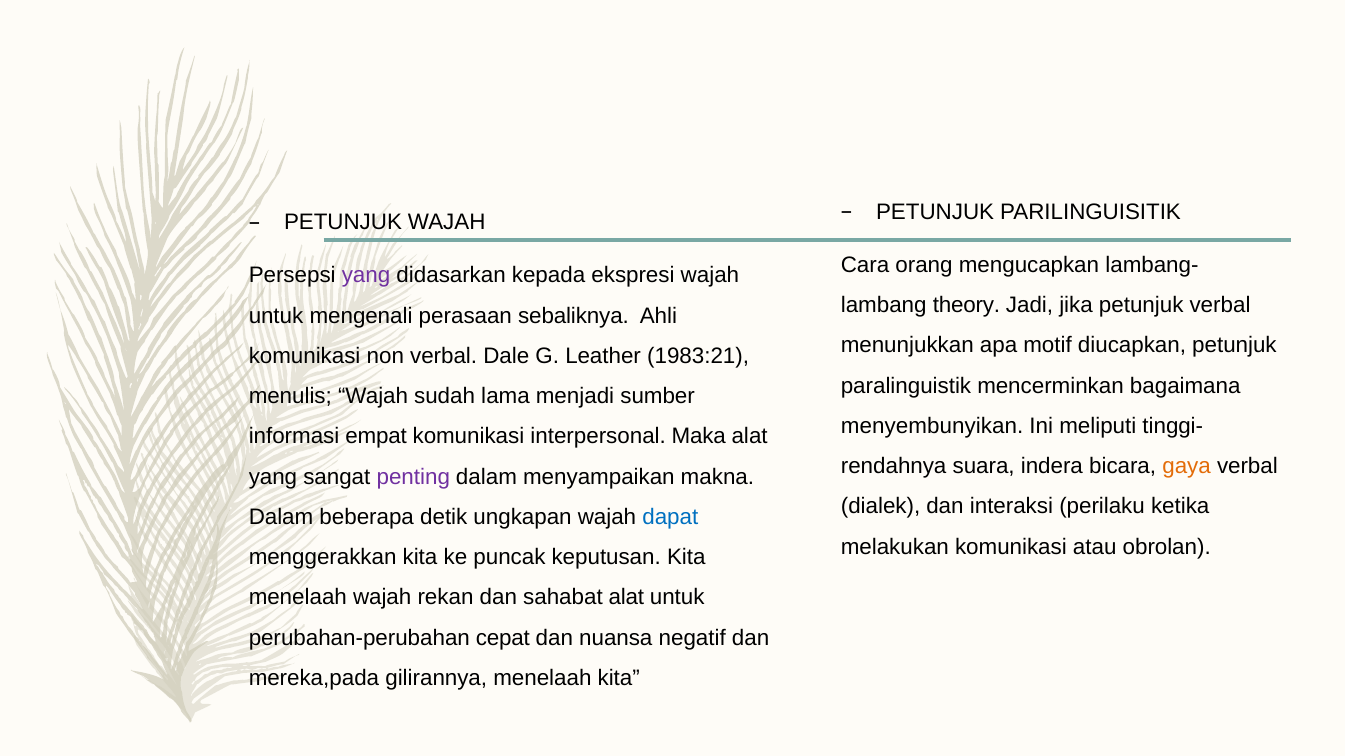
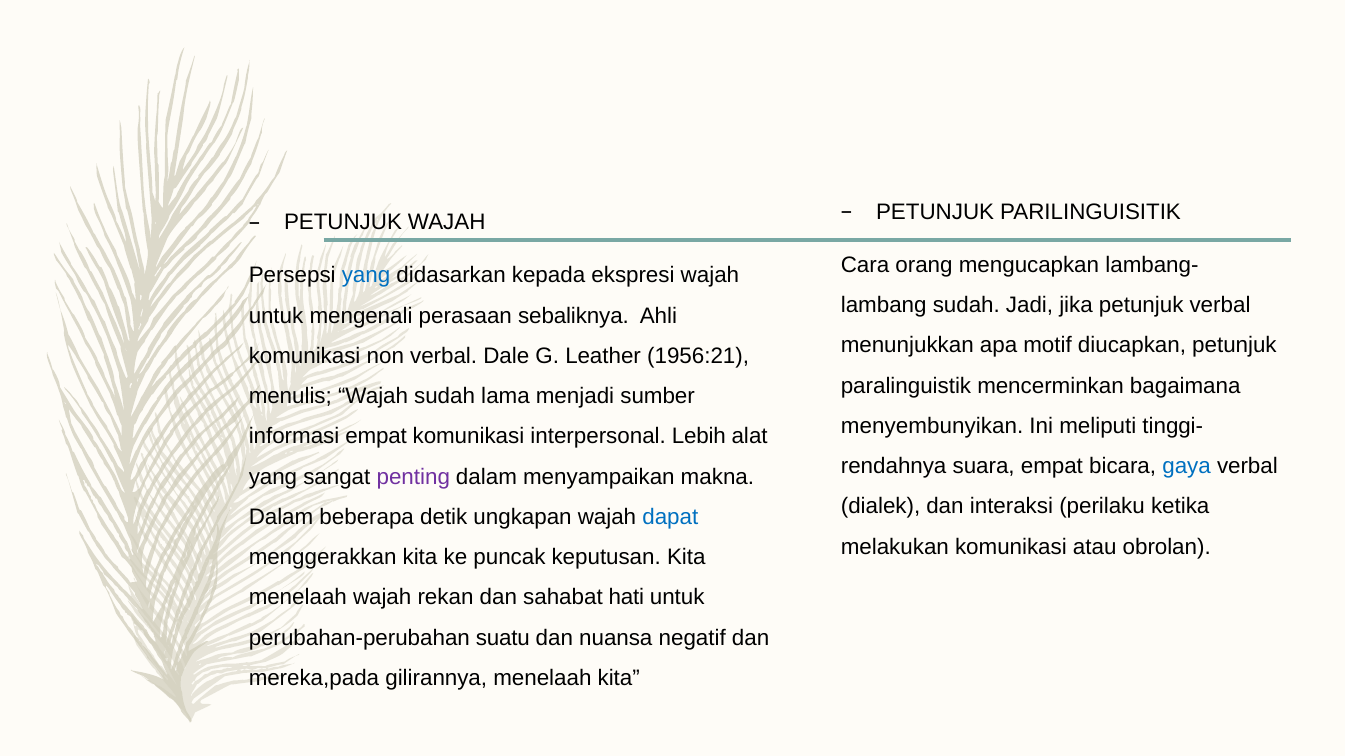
yang colour: purple -> blue (366, 276)
theory: theory -> sudah (966, 305)
1983:21: 1983:21 -> 1956:21 (698, 356)
Maka: Maka -> Lebih (699, 437)
suara indera: indera -> empat (1052, 467)
gaya colour: orange -> blue (1187, 467)
sahabat alat: alat -> hati (626, 598)
cepat: cepat -> suatu (503, 638)
